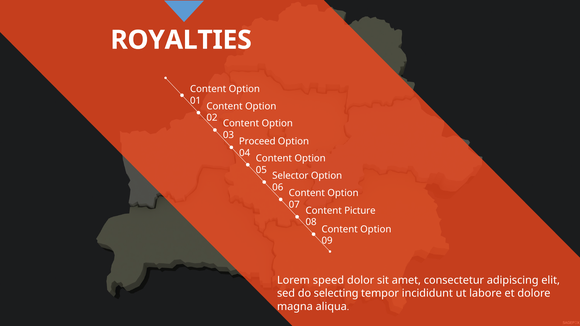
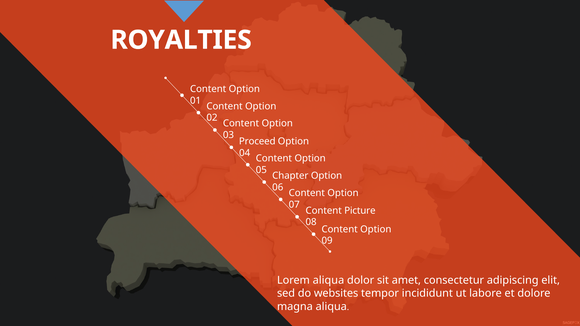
Selector: Selector -> Chapter (290, 176)
Lorem speed: speed -> aliqua (328, 281)
selecting: selecting -> websites (336, 294)
